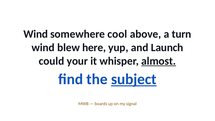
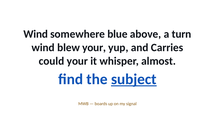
cool: cool -> blue (117, 34)
blew here: here -> your (94, 48)
Launch: Launch -> Carries (167, 48)
almost underline: present -> none (159, 61)
